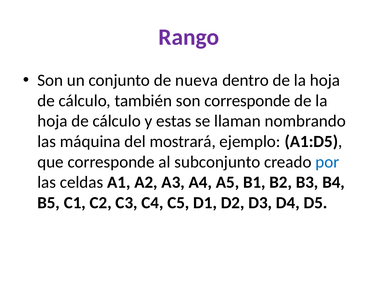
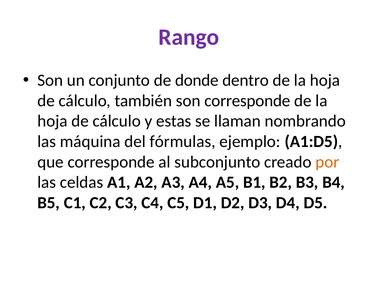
nueva: nueva -> donde (197, 80)
mostrará: mostrará -> fórmulas (183, 142)
por colour: blue -> orange (327, 162)
